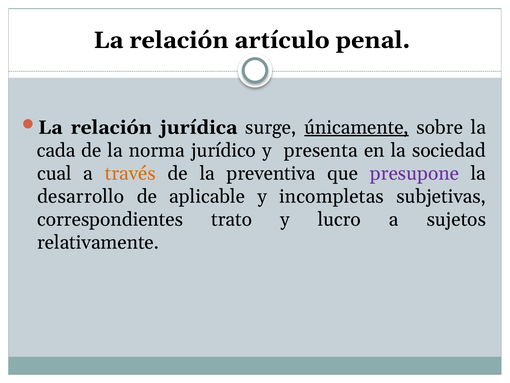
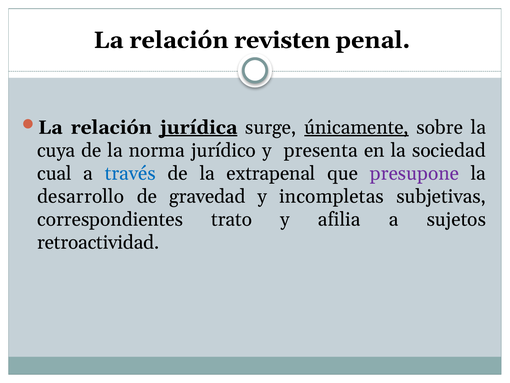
artículo: artículo -> revisten (282, 40)
jurídica underline: none -> present (199, 127)
cada: cada -> cuya (56, 150)
través colour: orange -> blue (130, 173)
preventiva: preventiva -> extrapenal (271, 173)
aplicable: aplicable -> gravedad (207, 196)
lucro: lucro -> afilia (339, 219)
relativamente: relativamente -> retroactividad (98, 242)
